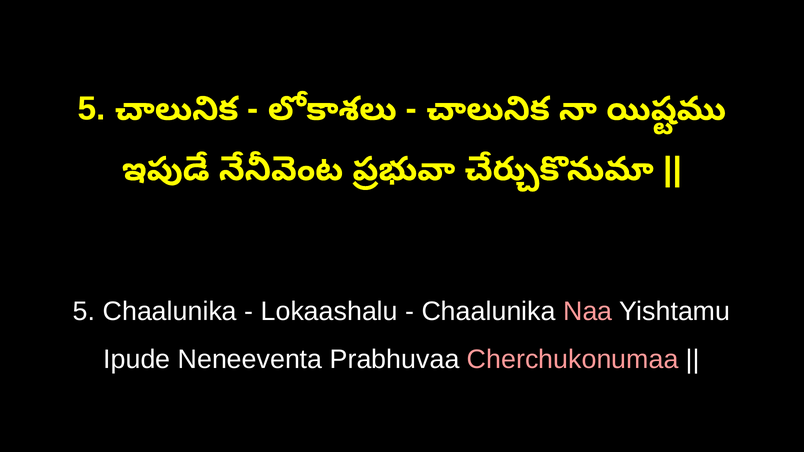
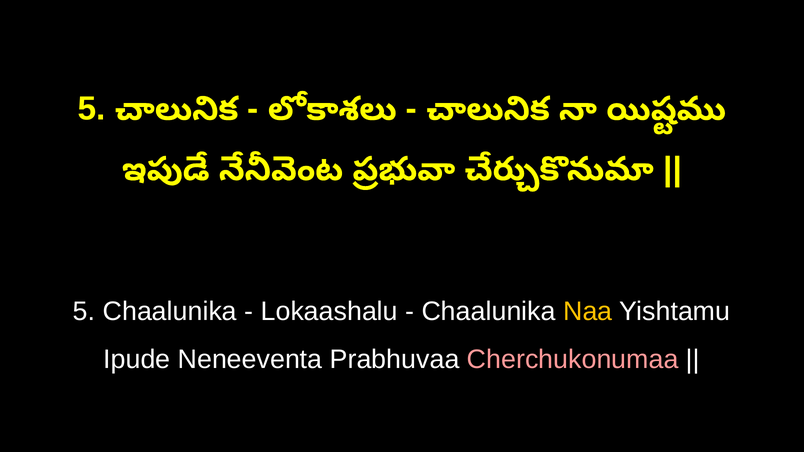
Naa colour: pink -> yellow (588, 311)
